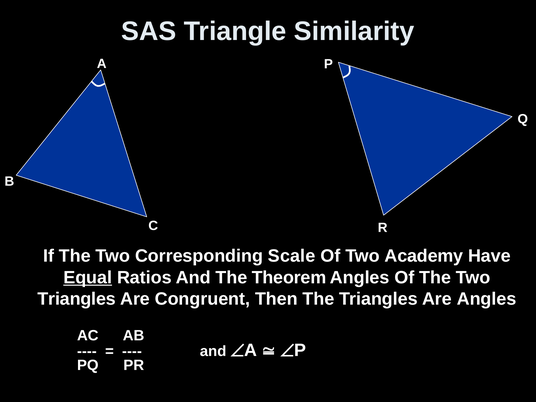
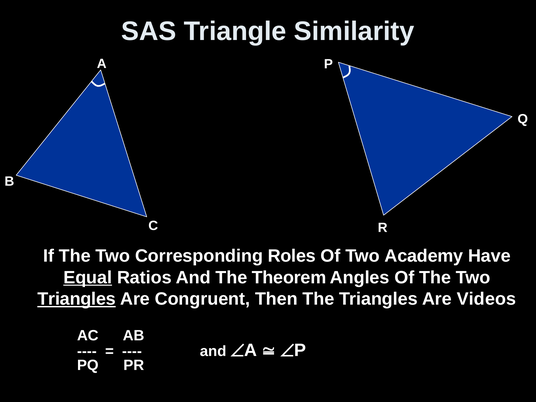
Scale: Scale -> Roles (292, 256)
Triangles underline: none -> present (77, 299)
Are Angles: Angles -> Videos (486, 299)
